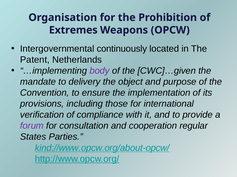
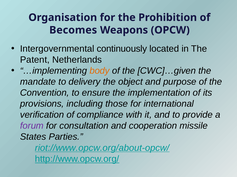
Extremes: Extremes -> Becomes (73, 30)
body colour: purple -> orange (100, 71)
regular: regular -> missile (194, 126)
kind://www.opcw.org/about-opcw/: kind://www.opcw.org/about-opcw/ -> riot://www.opcw.org/about-opcw/ (102, 148)
